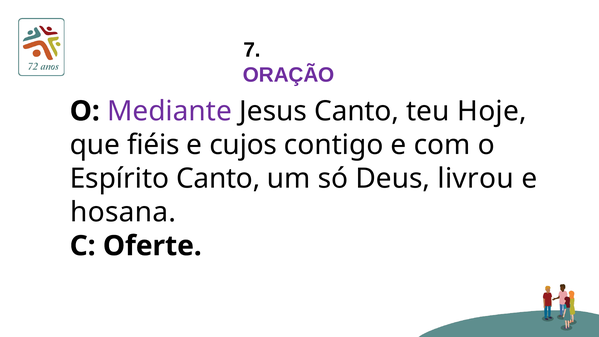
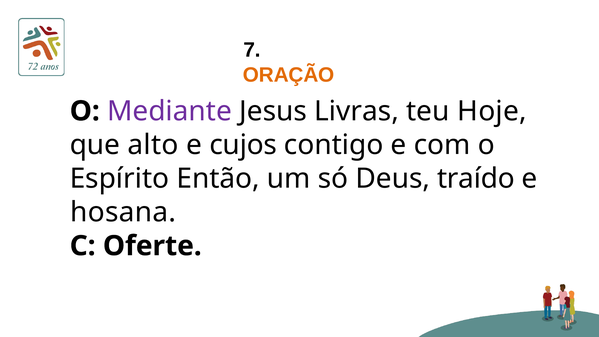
ORAÇÃO colour: purple -> orange (289, 75)
Jesus Canto: Canto -> Livras (357, 111)
fiéis: fiéis -> alto (153, 145)
Espírito Canto: Canto -> Então (218, 178)
livrou: livrou -> traído (476, 178)
